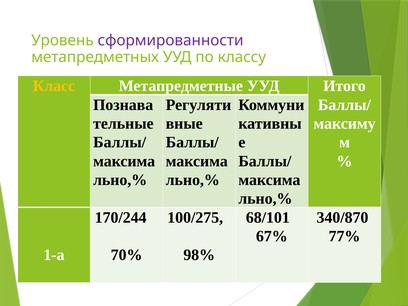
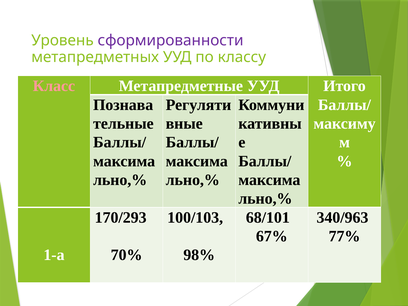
Класс colour: yellow -> pink (54, 86)
170/244: 170/244 -> 170/293 (121, 217)
100/275: 100/275 -> 100/103 (195, 217)
340/870: 340/870 -> 340/963 (342, 217)
